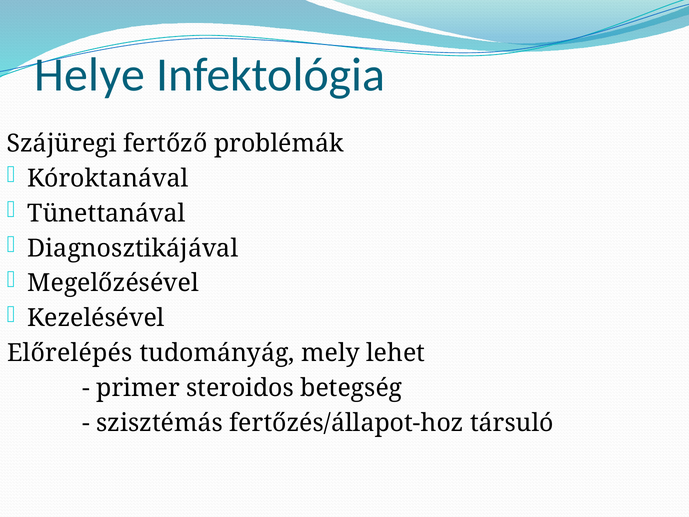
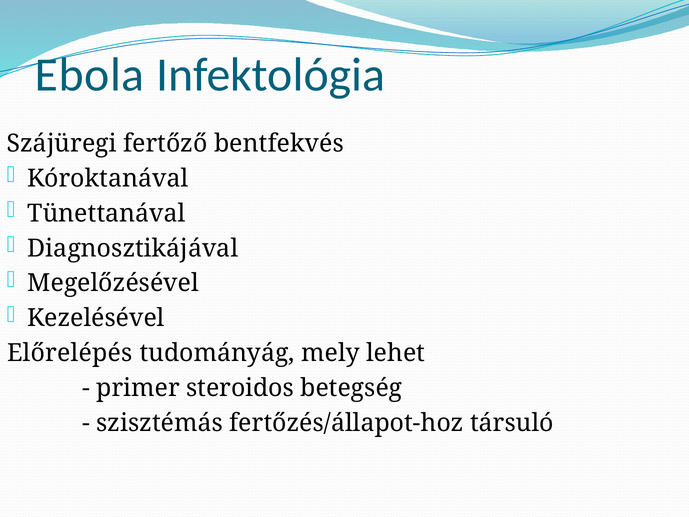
Helye: Helye -> Ebola (90, 75)
problémák: problémák -> bentfekvés (279, 144)
